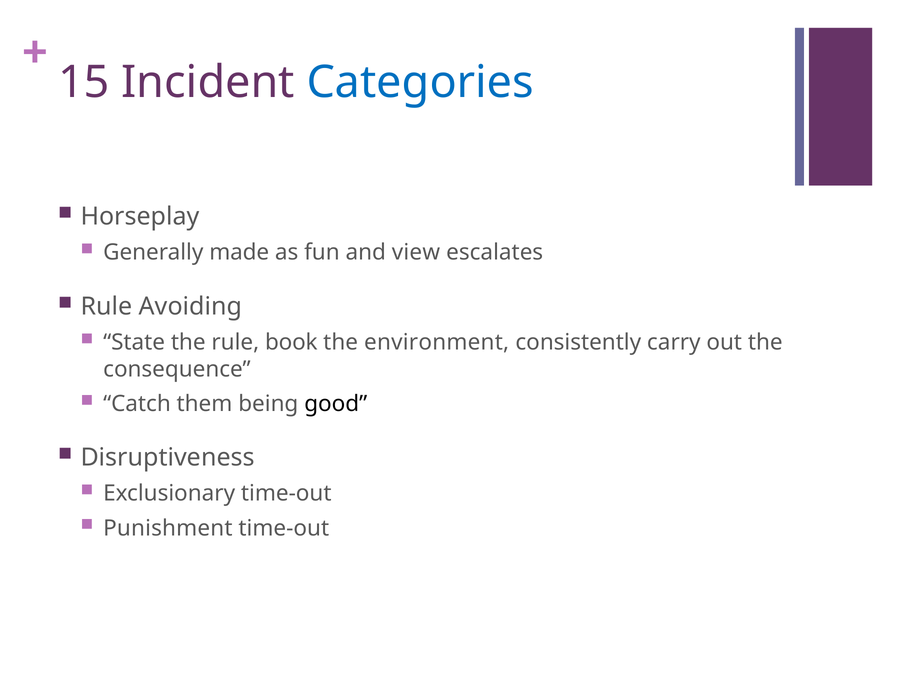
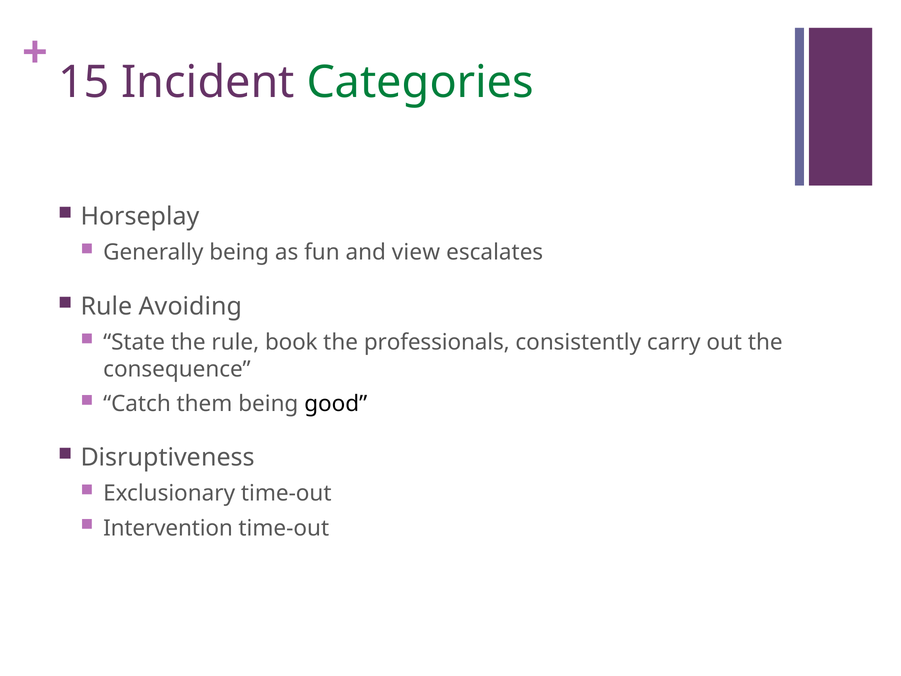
Categories colour: blue -> green (420, 82)
Generally made: made -> being (239, 252)
environment: environment -> professionals (437, 342)
Punishment: Punishment -> Intervention (168, 528)
